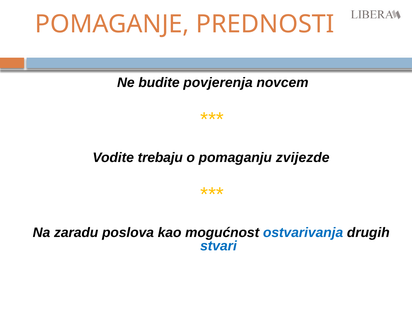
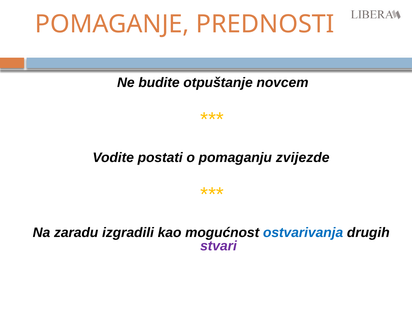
povjerenja: povjerenja -> otpuštanje (218, 83)
trebaju: trebaju -> postati (160, 158)
poslova: poslova -> izgradili (128, 233)
stvari colour: blue -> purple (219, 246)
